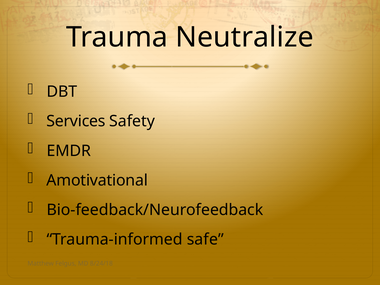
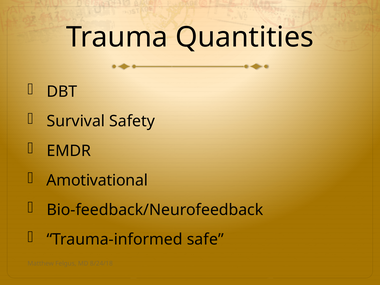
Neutralize: Neutralize -> Quantities (245, 37)
Services: Services -> Survival (76, 121)
